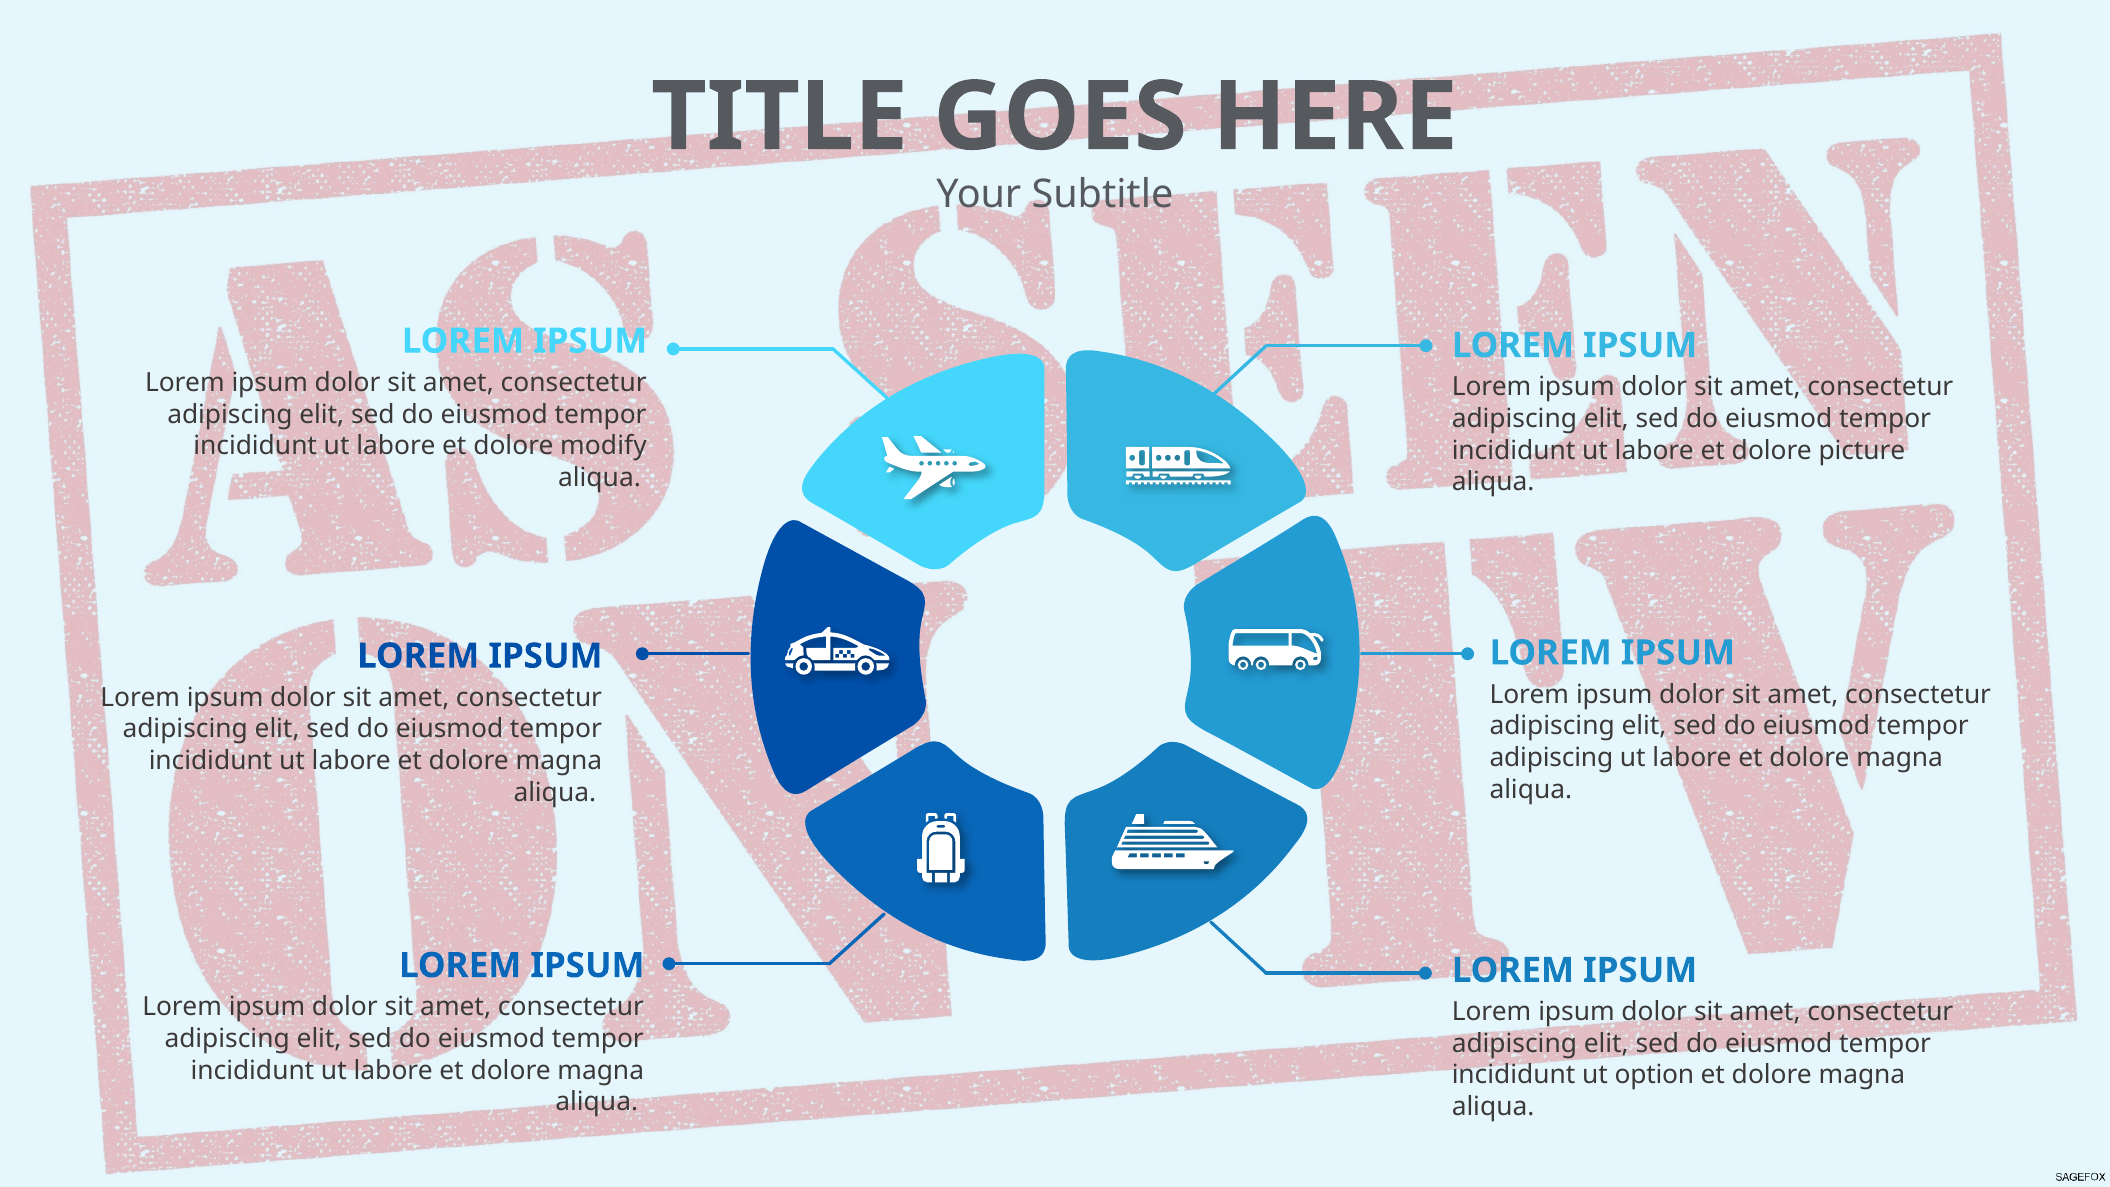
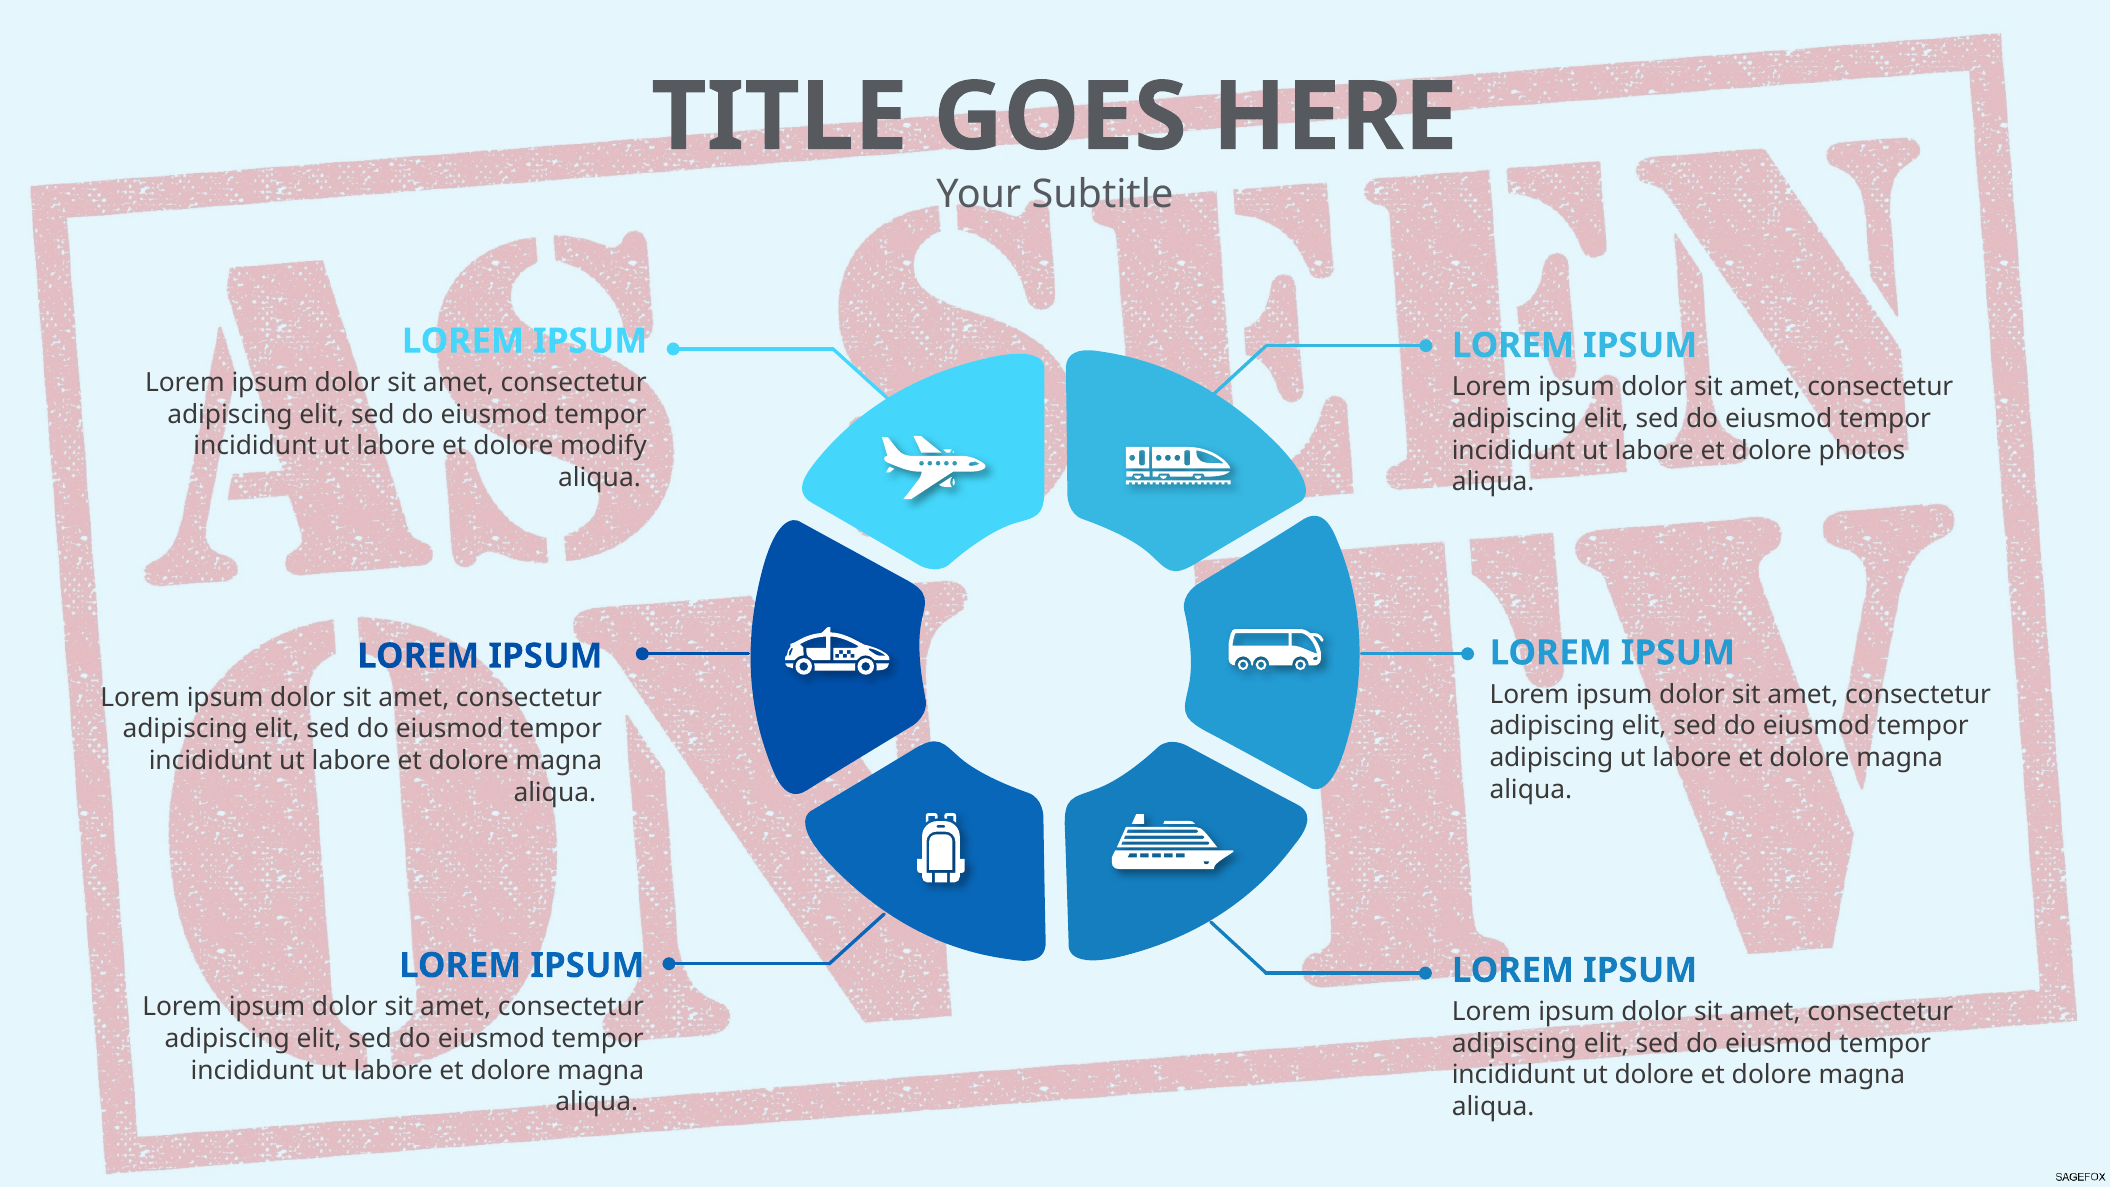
picture: picture -> photos (1862, 450)
ut option: option -> dolore (1654, 1075)
